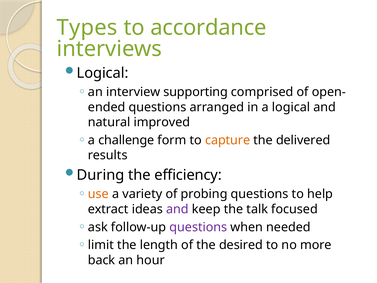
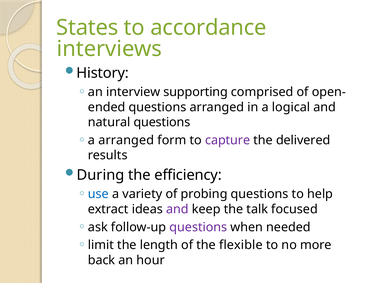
Types: Types -> States (87, 28)
Logical: Logical -> History (103, 73)
natural improved: improved -> questions (162, 122)
a challenge: challenge -> arranged (126, 140)
capture colour: orange -> purple (228, 140)
use colour: orange -> blue (98, 194)
desired: desired -> flexible (241, 245)
